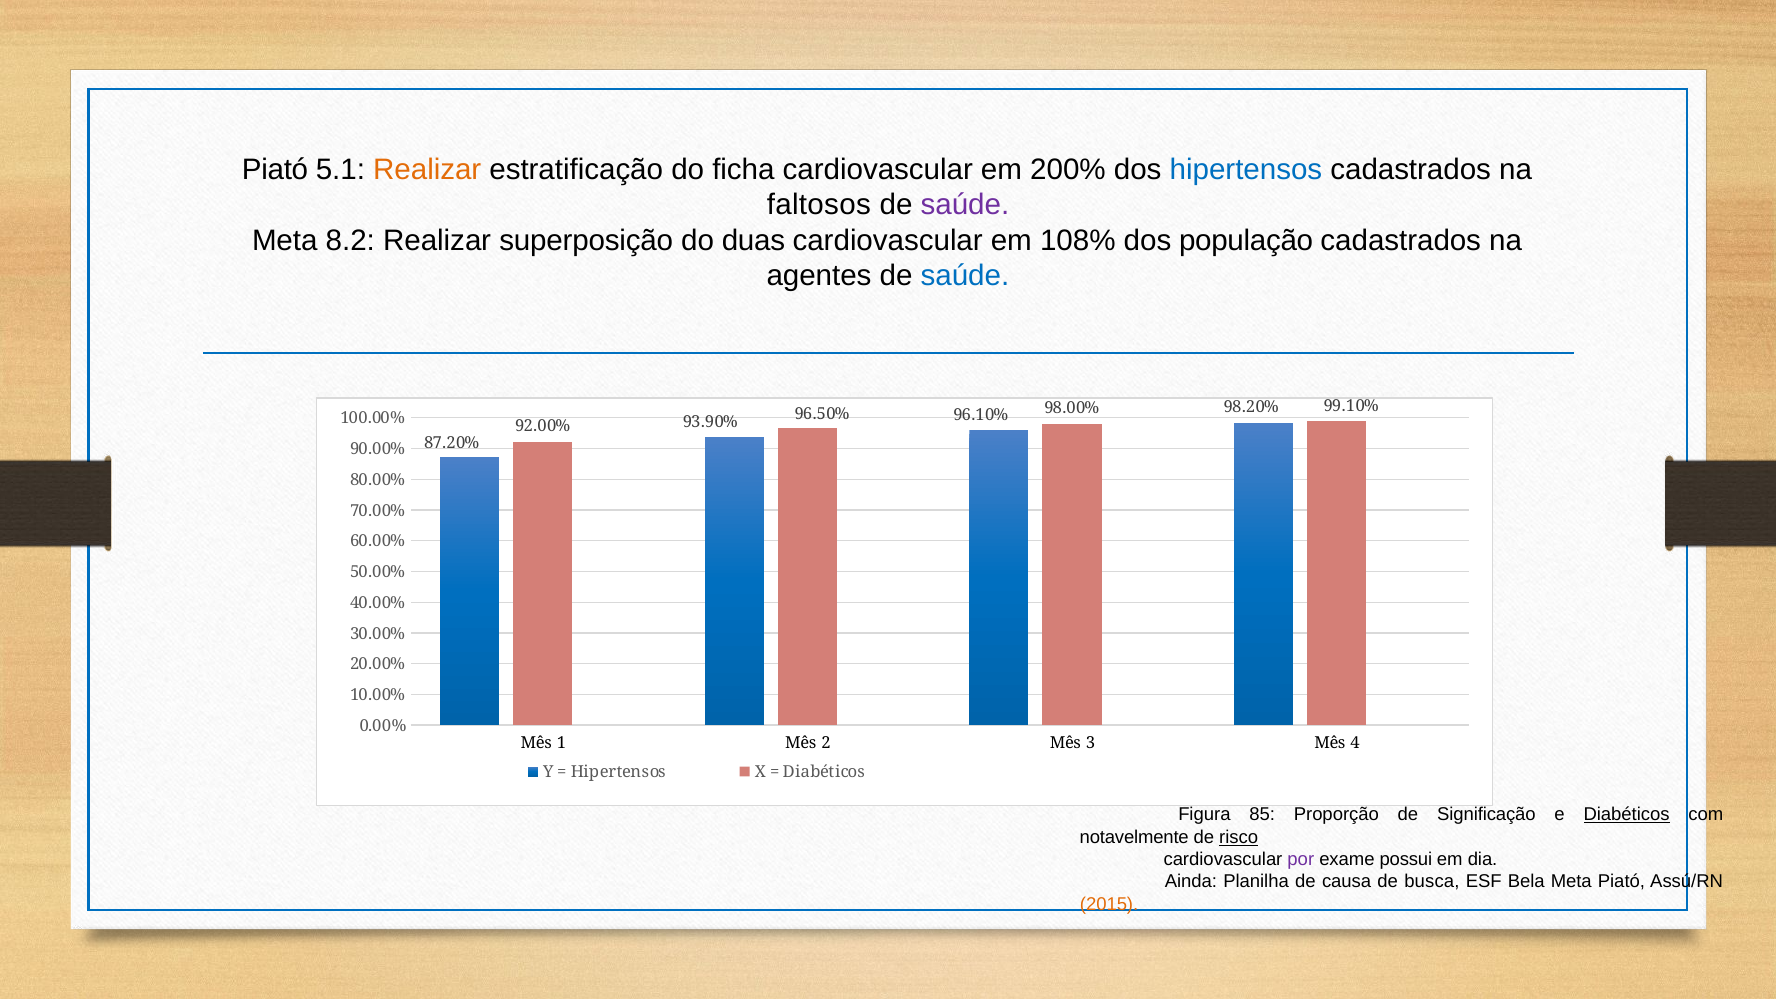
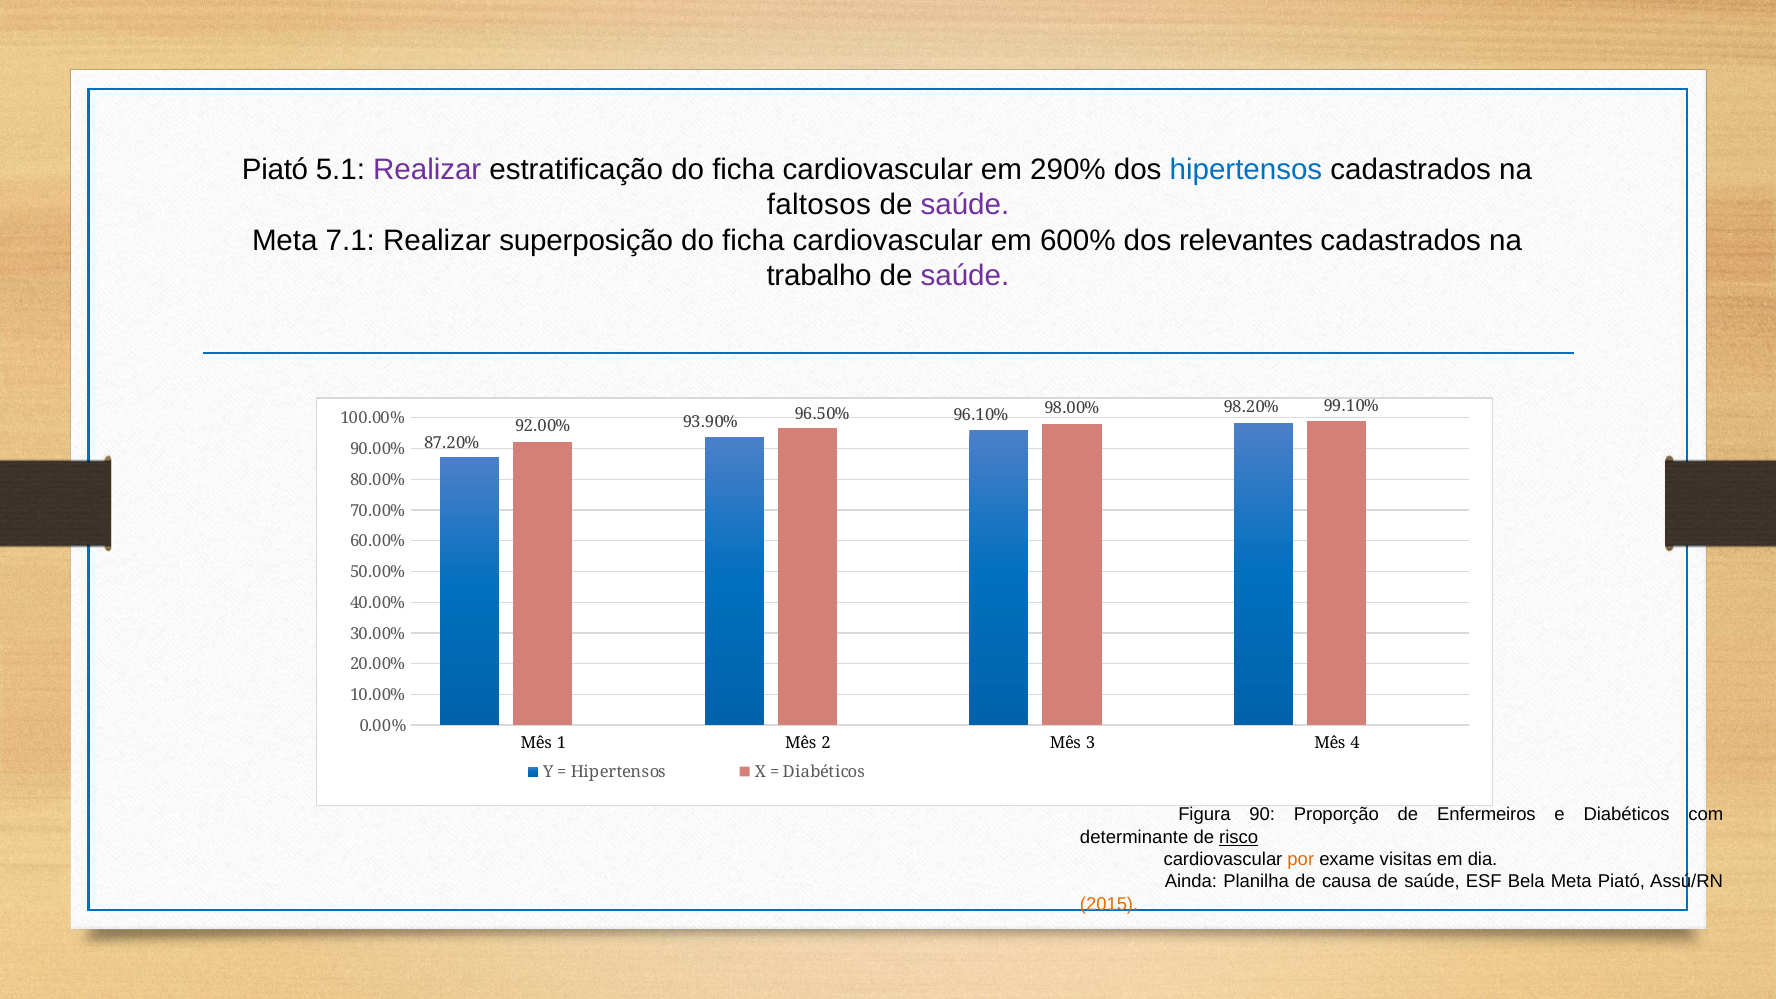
Realizar colour: orange -> purple (427, 169)
200%: 200% -> 290% (1068, 169)
8.2: 8.2 -> 7.1 (350, 240)
duas: duas -> ficha (753, 240)
108%: 108% -> 600% (1078, 240)
população: população -> relevantes (1246, 240)
agentes: agentes -> trabalho (819, 276)
saúde colour: blue -> purple (965, 276)
85: 85 -> 90 (1262, 814)
Significação: Significação -> Enfermeiros (1486, 814)
Diabéticos underline: present -> none (1627, 814)
notavelmente: notavelmente -> determinante (1134, 837)
por colour: purple -> orange (1301, 859)
possui: possui -> visitas (1406, 859)
busca: busca -> saúde (1432, 882)
